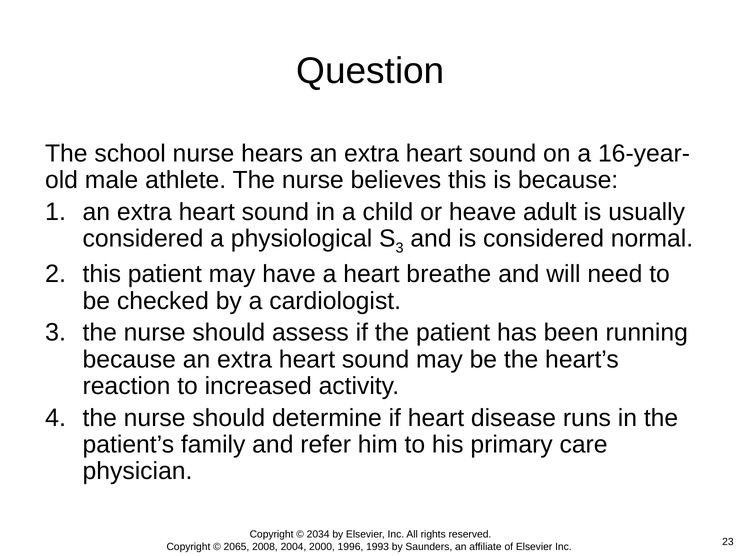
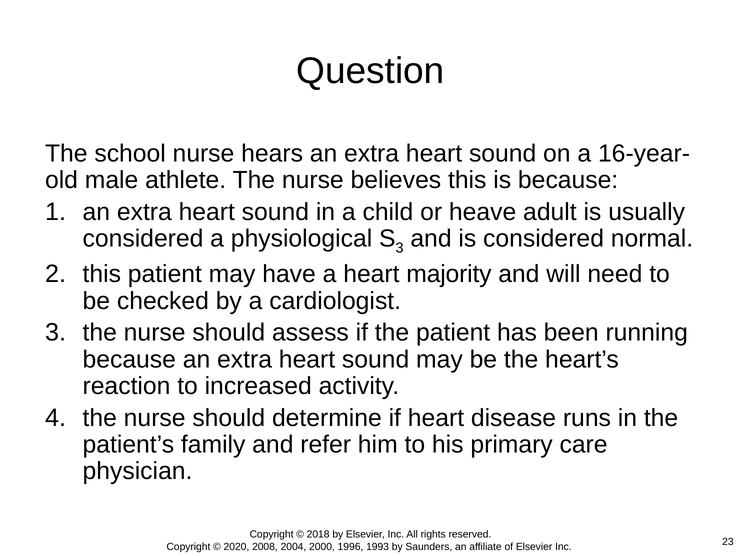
breathe: breathe -> majority (449, 274)
2034: 2034 -> 2018 (318, 534)
2065: 2065 -> 2020 (236, 547)
